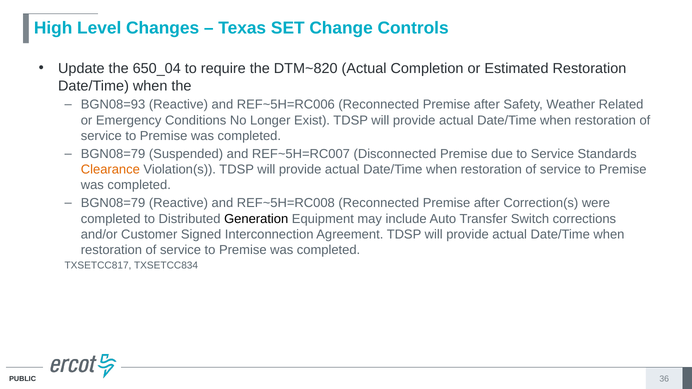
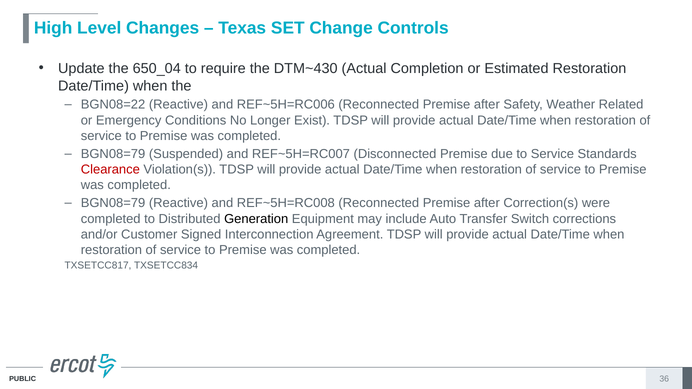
DTM~820: DTM~820 -> DTM~430 (306, 68)
BGN08=93: BGN08=93 -> BGN08=22 (113, 105)
Clearance colour: orange -> red (110, 170)
